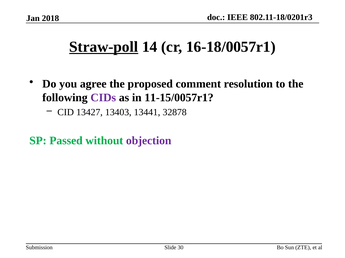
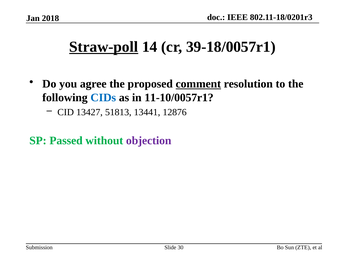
16-18/0057r1: 16-18/0057r1 -> 39-18/0057r1 (231, 47)
comment underline: none -> present (198, 84)
CIDs colour: purple -> blue (103, 98)
11-15/0057r1: 11-15/0057r1 -> 11-10/0057r1 (179, 98)
13403: 13403 -> 51813 (118, 112)
32878: 32878 -> 12876 (175, 112)
